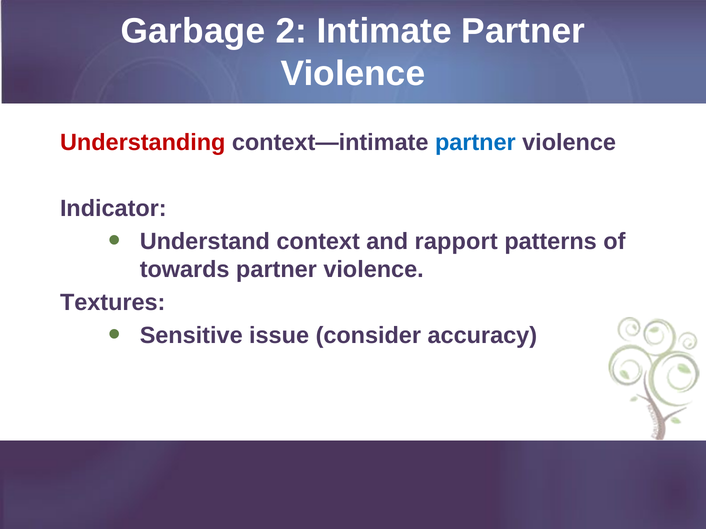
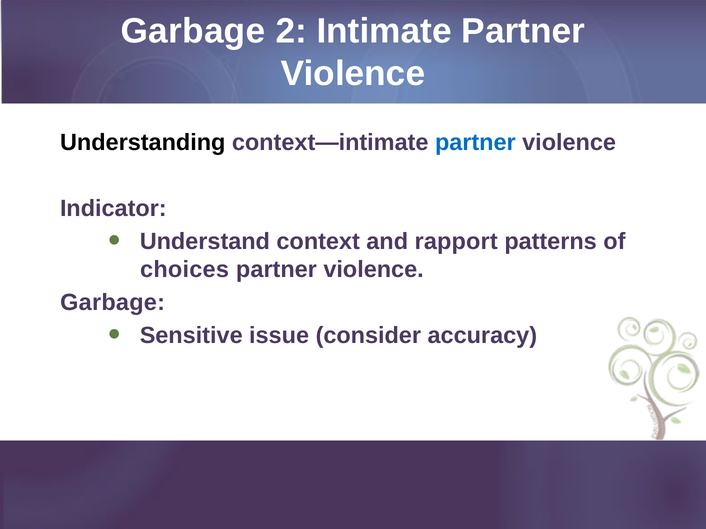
Understanding colour: red -> black (143, 143)
towards: towards -> choices (185, 270)
Textures: Textures -> Garbage (113, 303)
